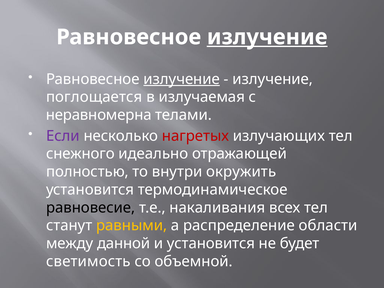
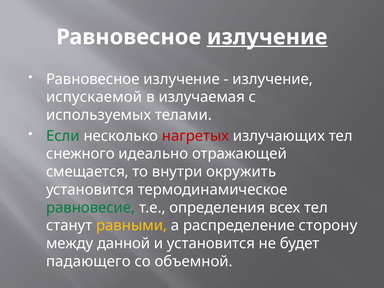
излучение underline: present -> none (182, 79)
поглощается: поглощается -> испускаемой (94, 97)
неравномерна: неравномерна -> используемых (99, 115)
Если colour: purple -> green (63, 136)
полностью: полностью -> смещается (87, 172)
равновесие colour: black -> green (91, 208)
накаливания: накаливания -> определения (217, 208)
области: области -> сторону (328, 226)
светимость: светимость -> падающего (88, 261)
